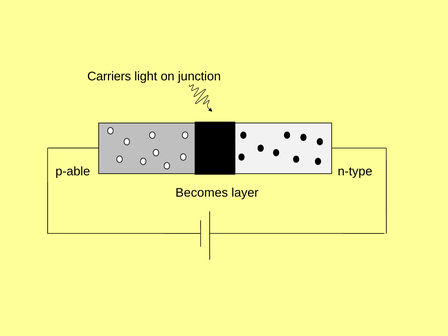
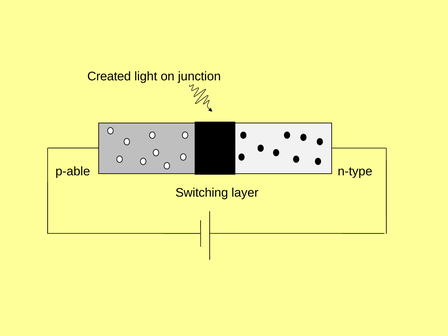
Carriers: Carriers -> Created (109, 76)
Becomes: Becomes -> Switching (202, 193)
